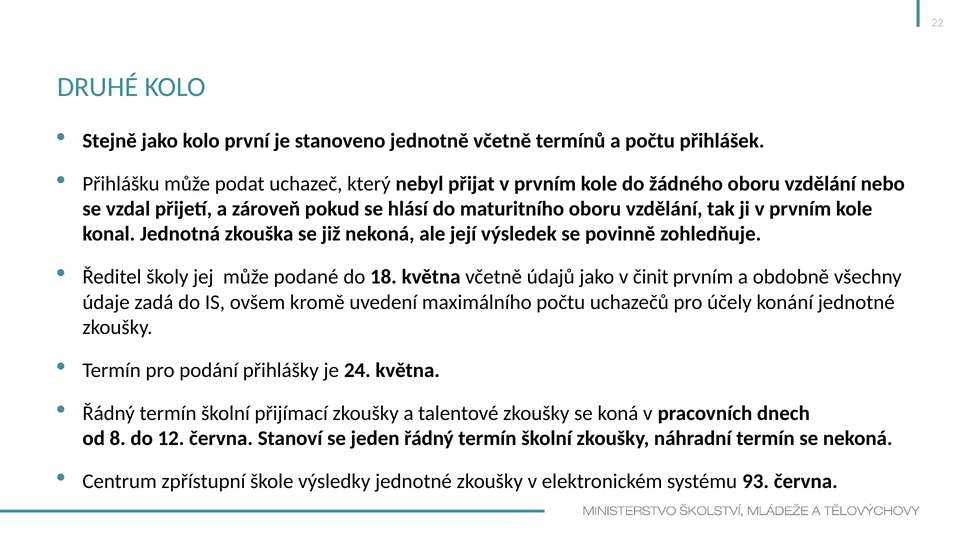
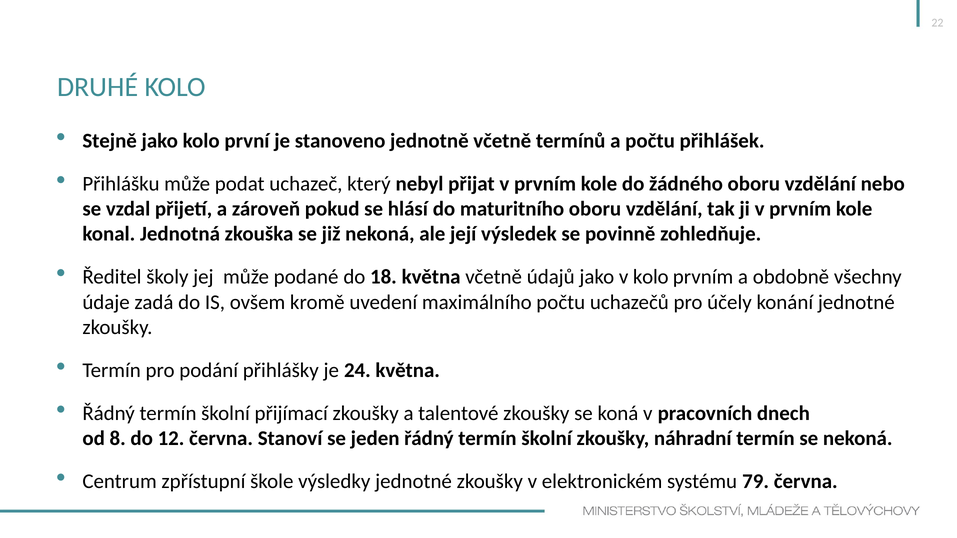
v činit: činit -> kolo (651, 277)
93: 93 -> 79 (756, 482)
